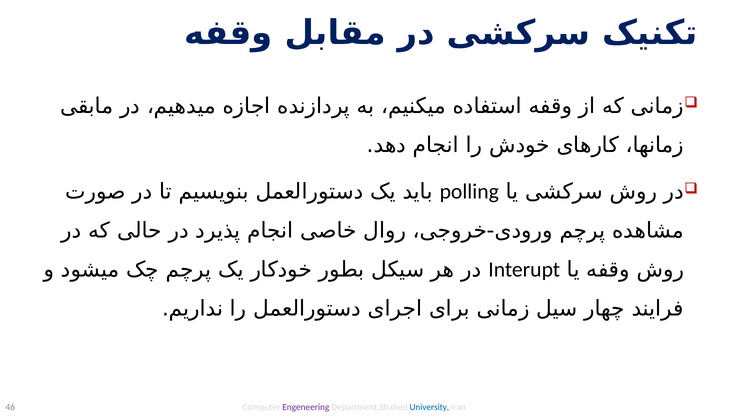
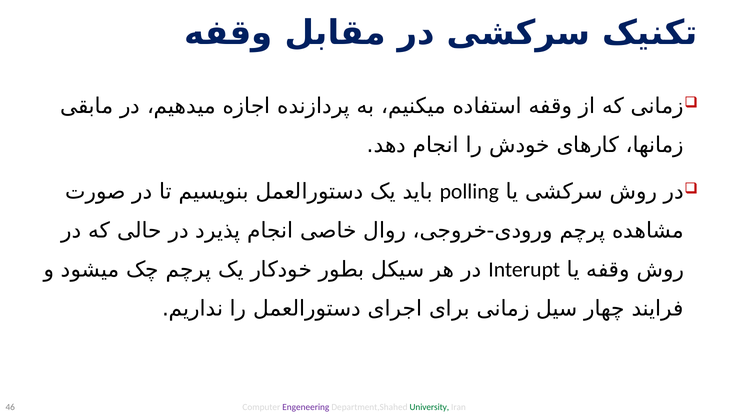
University colour: blue -> green (429, 407)
